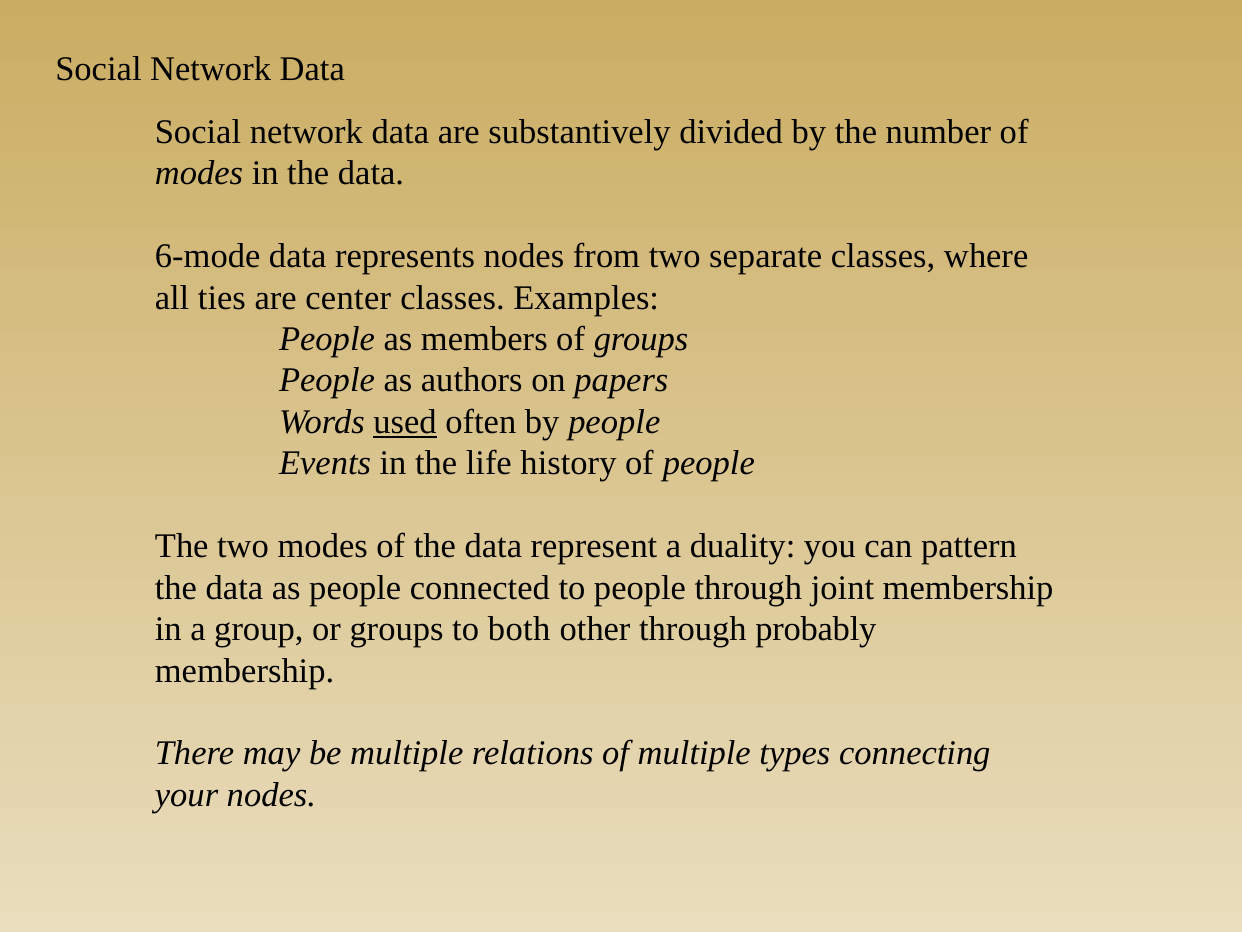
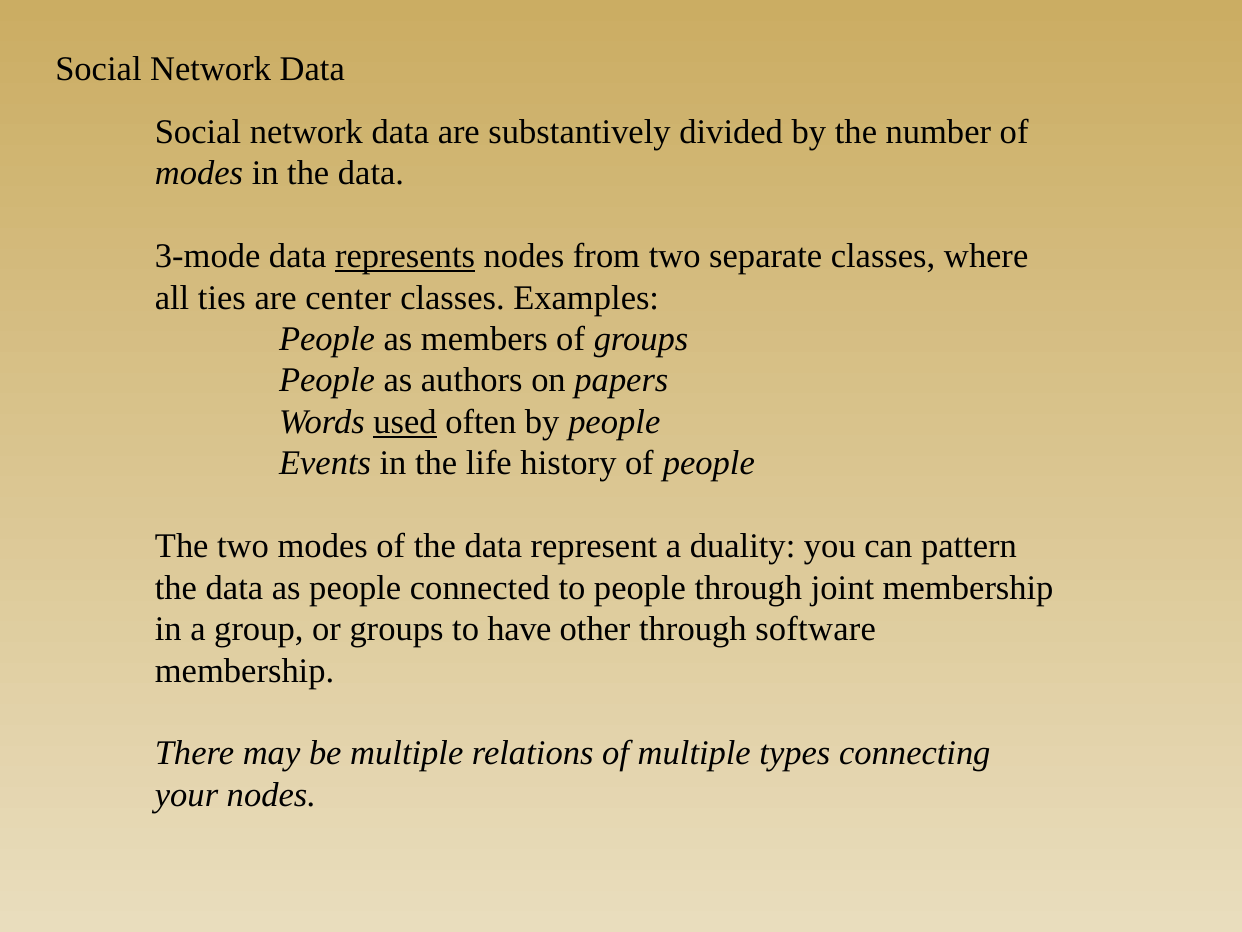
6-mode: 6-mode -> 3-mode (208, 256)
represents underline: none -> present (405, 256)
both: both -> have (519, 629)
probably: probably -> software (816, 629)
